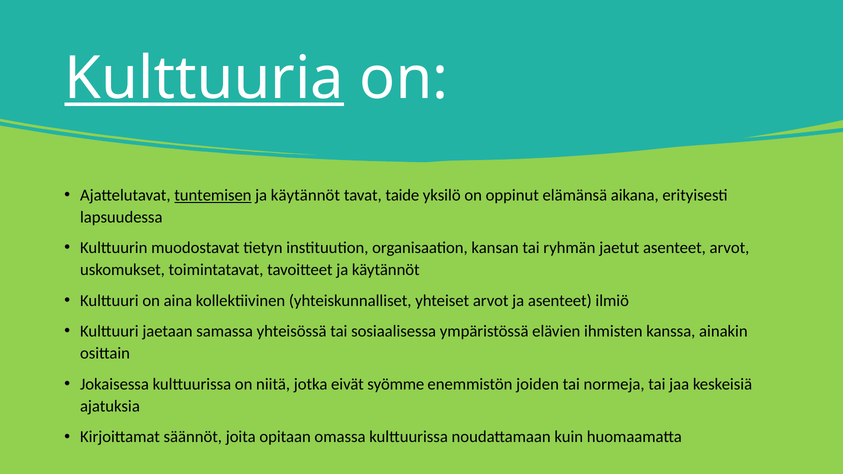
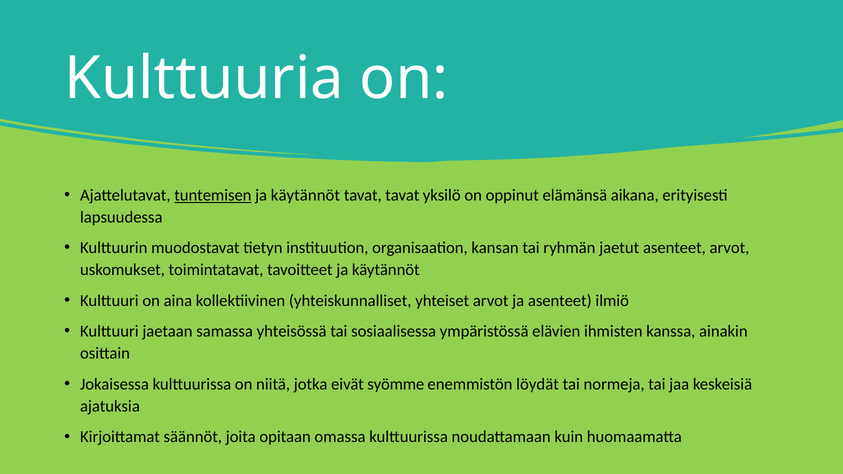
Kulttuuria underline: present -> none (204, 79)
tavat taide: taide -> tavat (402, 195)
joiden: joiden -> löydät (538, 384)
